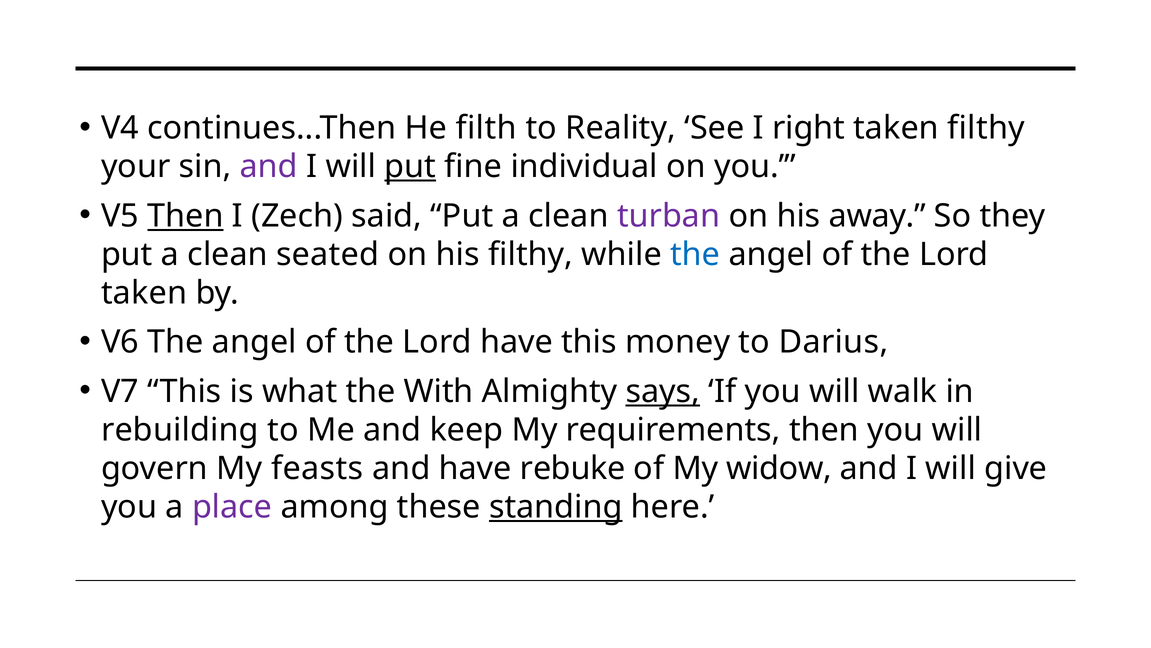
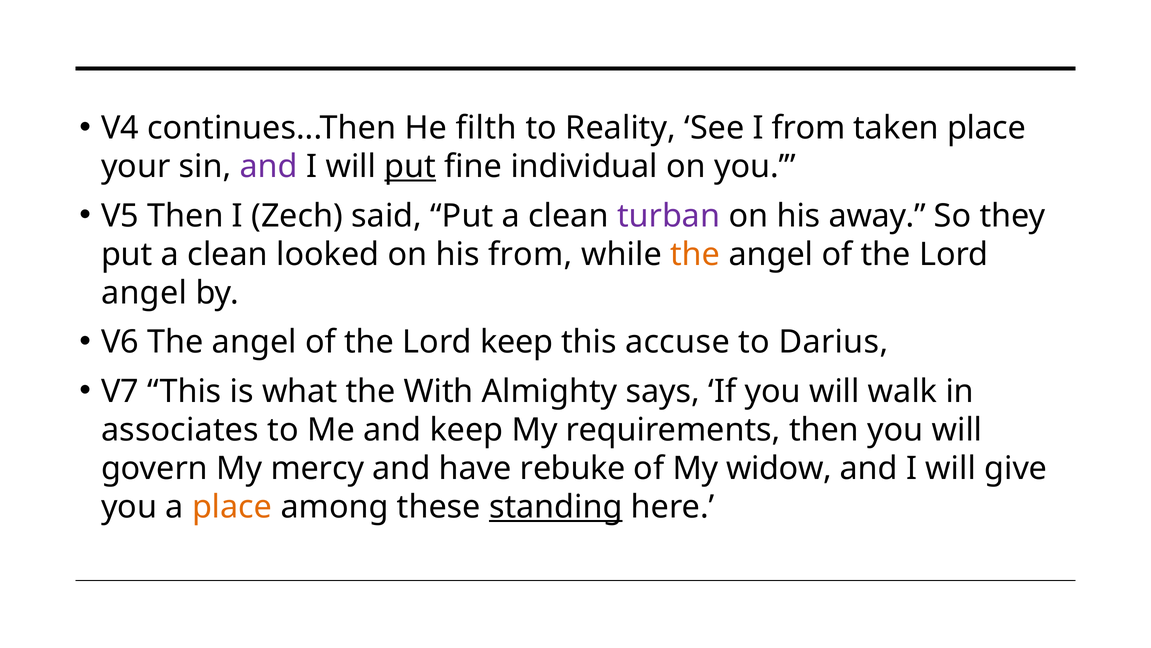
I right: right -> from (809, 128)
taken filthy: filthy -> place (986, 128)
Then underline: present -> none (185, 216)
seated: seated -> looked (328, 254)
his filthy: filthy -> from (530, 254)
the colour: blue -> orange (695, 254)
taken: taken -> angel (144, 293)
Lord have: have -> keep (517, 342)
money: money -> accuse (677, 342)
says underline: present -> none (663, 391)
rebuilding: rebuilding -> associates (180, 430)
feasts: feasts -> mercy (317, 468)
place colour: purple -> orange (232, 507)
